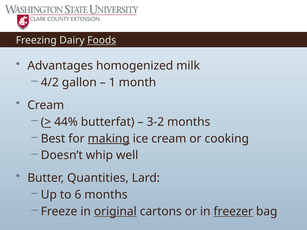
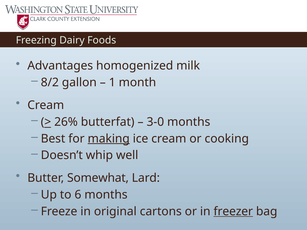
Foods underline: present -> none (102, 40)
4/2: 4/2 -> 8/2 (50, 83)
44%: 44% -> 26% (66, 122)
3-2: 3-2 -> 3-0 (155, 122)
Quantities: Quantities -> Somewhat (98, 178)
original underline: present -> none (115, 212)
